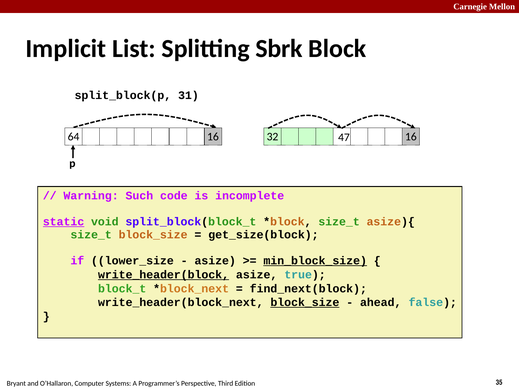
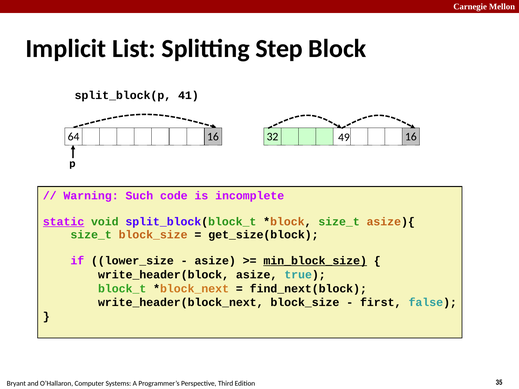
Sbrk: Sbrk -> Step (279, 49)
31: 31 -> 41 (188, 96)
47: 47 -> 49 (344, 138)
write_header(block underline: present -> none (164, 275)
block_size underline: present -> none (305, 303)
ahead: ahead -> first (381, 303)
